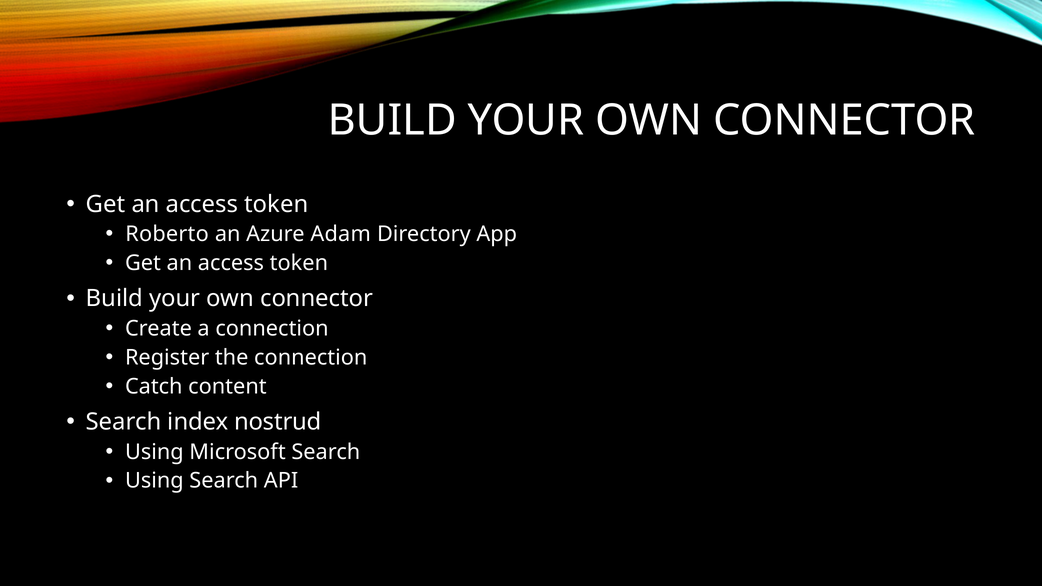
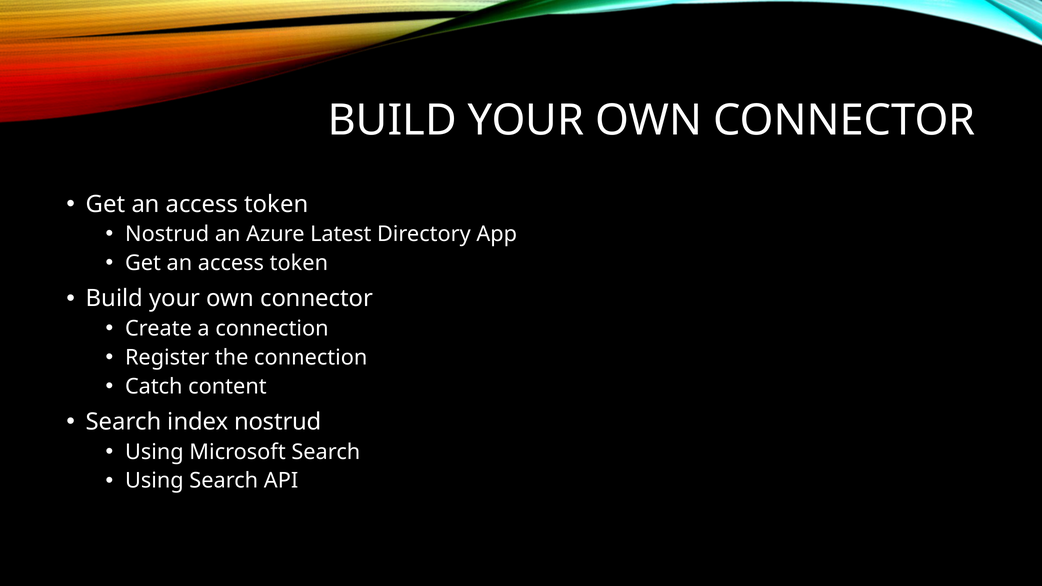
Roberto: Roberto -> Nostrud (167, 234)
Adam: Adam -> Latest (341, 234)
